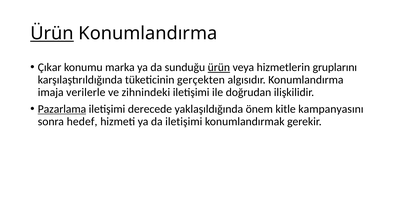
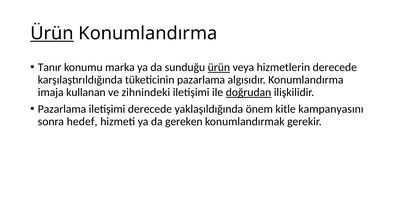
Çıkar: Çıkar -> Tanır (50, 67)
hizmetlerin gruplarını: gruplarını -> derecede (335, 67)
tüketicinin gerçekten: gerçekten -> pazarlama (201, 80)
verilerle: verilerle -> kullanan (86, 92)
doğrudan underline: none -> present (248, 92)
Pazarlama underline: present -> none (62, 109)
da iletişimi: iletişimi -> gereken (184, 121)
